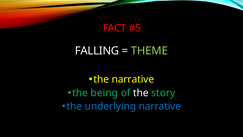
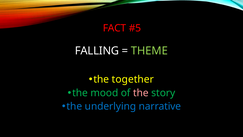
the narrative: narrative -> together (133, 79)
being: being -> mood (104, 93)
the colour: white -> pink (141, 93)
